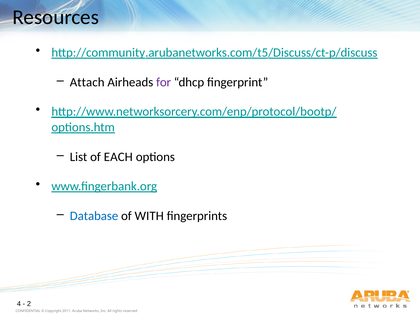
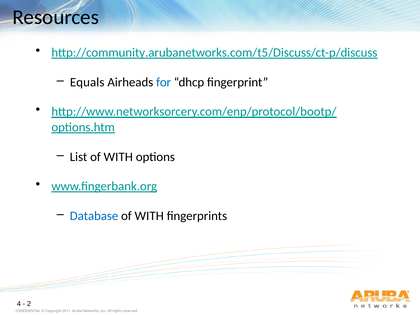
Attach: Attach -> Equals (87, 82)
for colour: purple -> blue (164, 82)
List of EACH: EACH -> WITH (118, 157)
